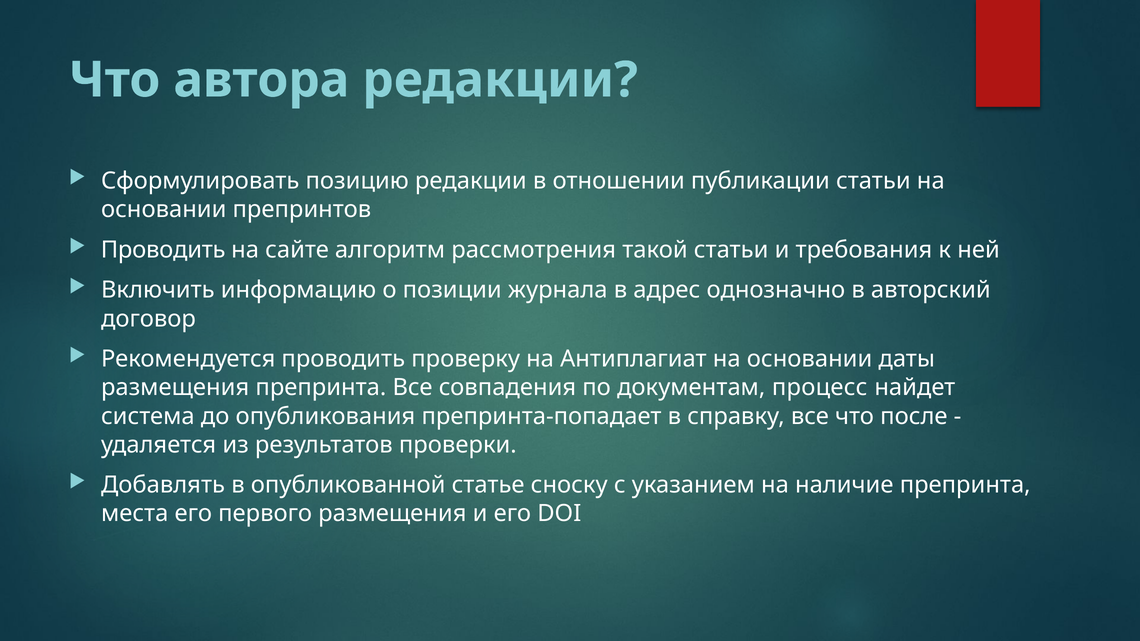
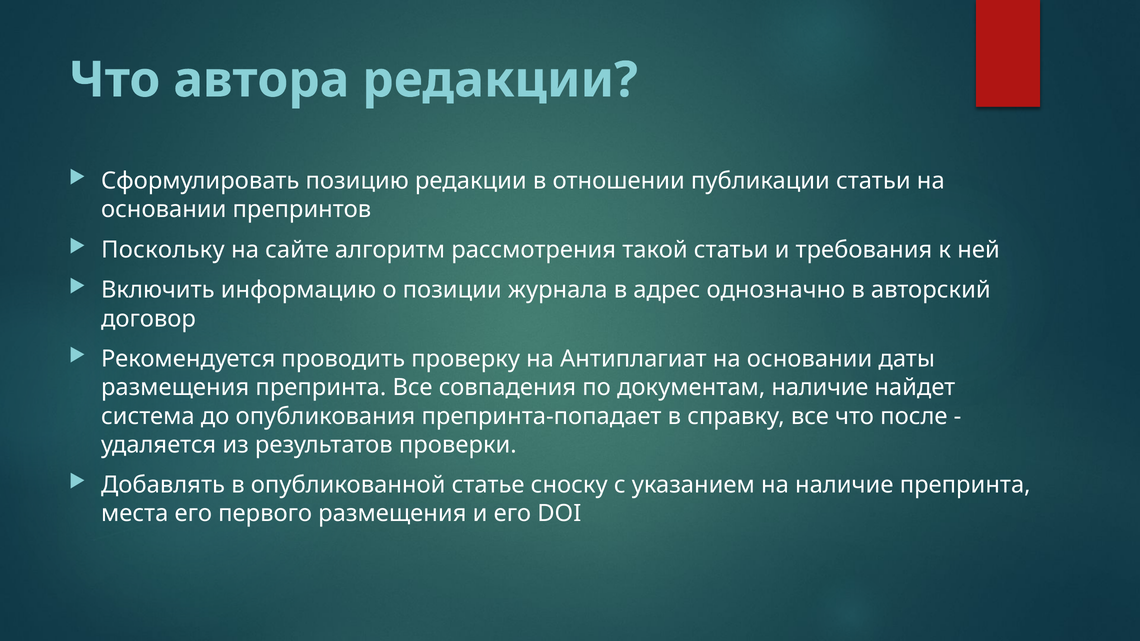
Проводить: Проводить -> Поскольку (163, 250)
документам процесс: процесс -> наличие (820, 388)
